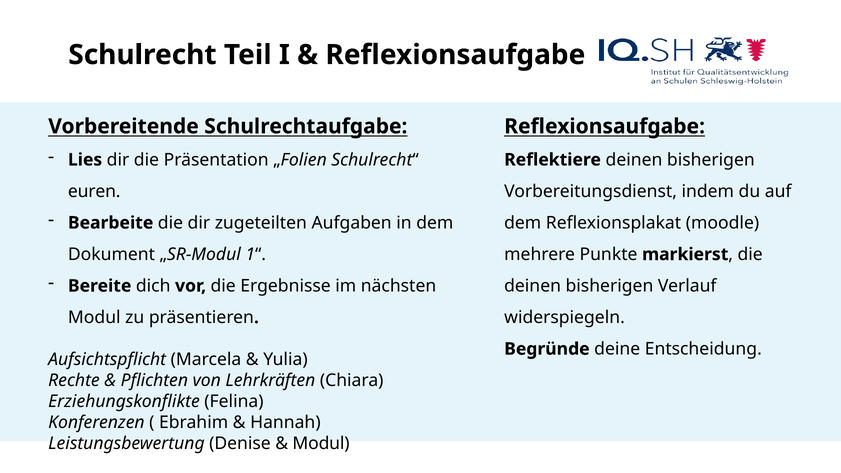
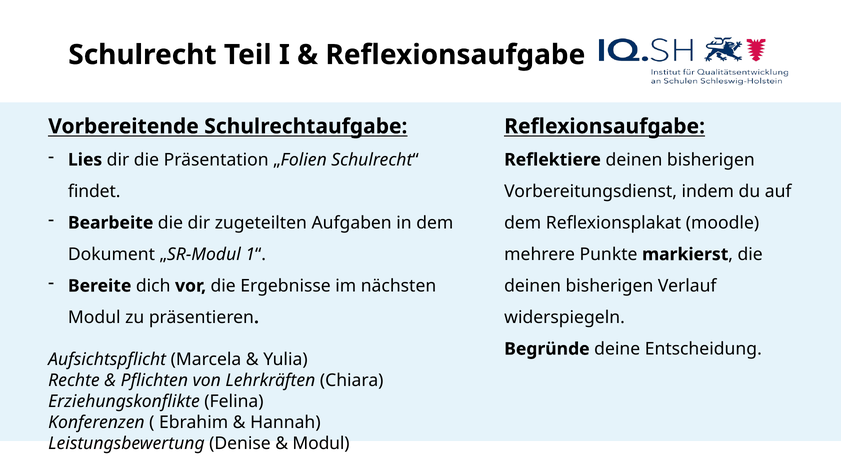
euren: euren -> findet (94, 191)
